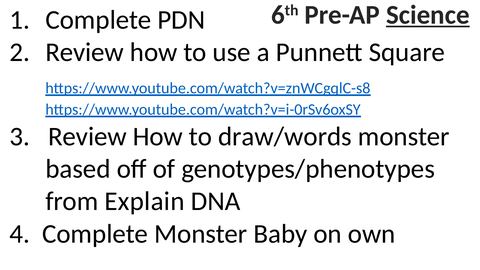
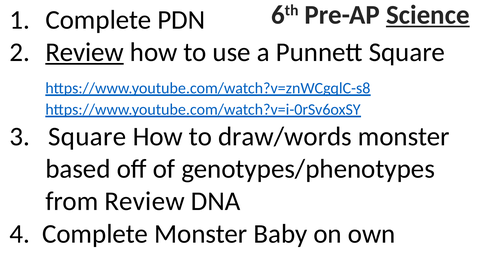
Review underline: none -> present (85, 52)
3 Review: Review -> Square (87, 137)
from Explain: Explain -> Review (145, 201)
